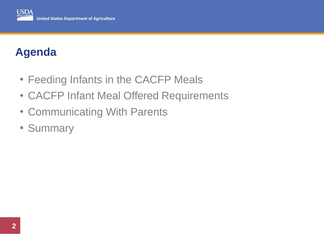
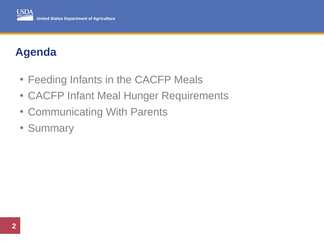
Offered: Offered -> Hunger (141, 96)
